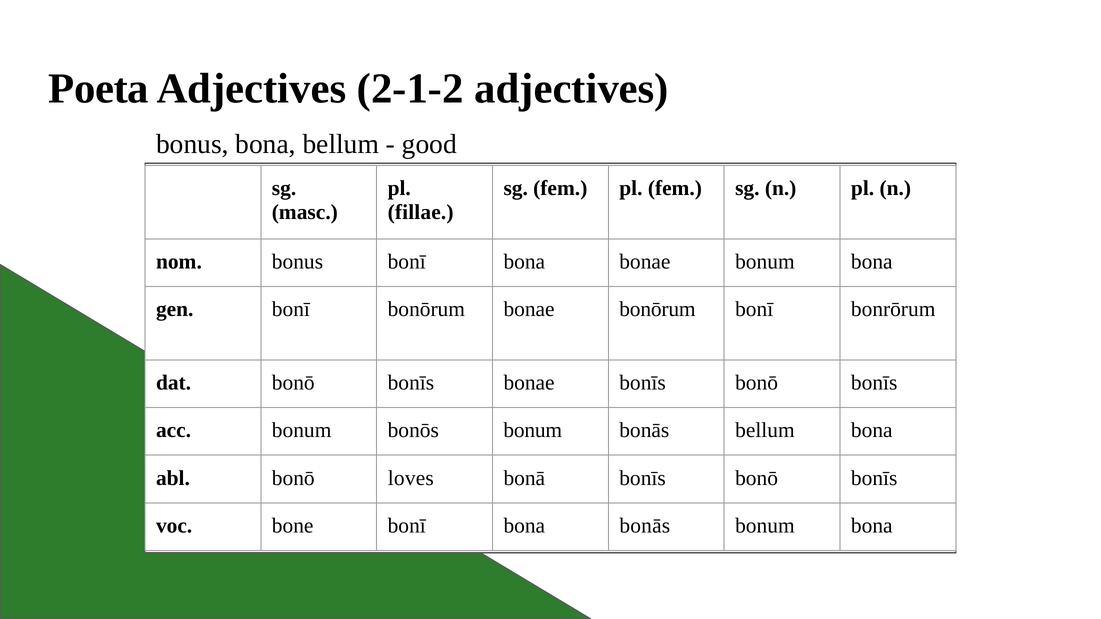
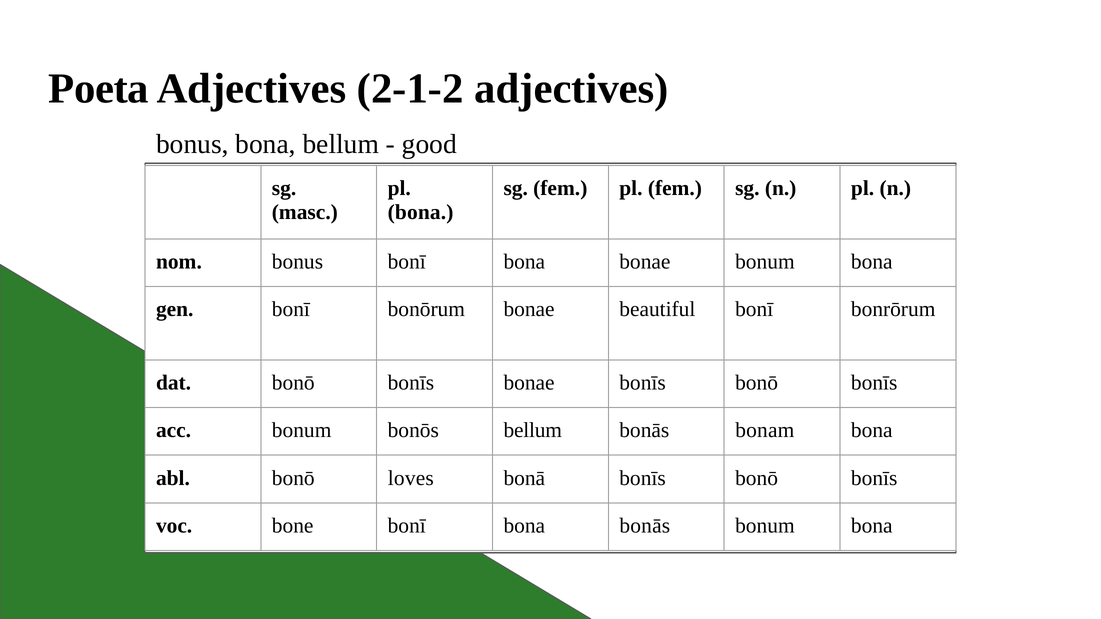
fillae: fillae -> bona (421, 212)
bonae bonōrum: bonōrum -> beautiful (657, 310)
bonōs bonum: bonum -> bellum (533, 431)
bonās bellum: bellum -> bonam (765, 431)
